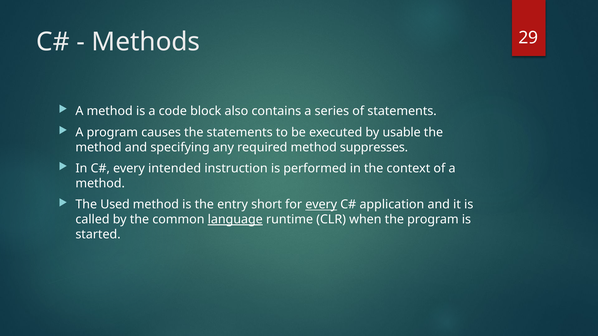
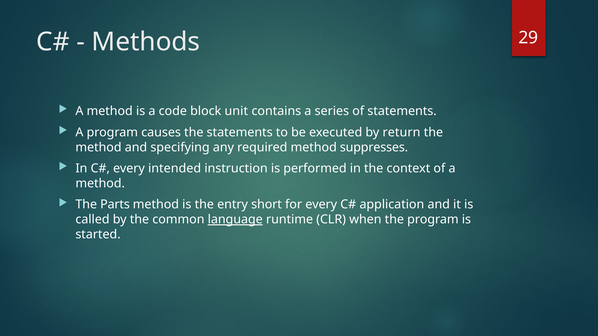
also: also -> unit (236, 111)
usable: usable -> return (401, 132)
Used: Used -> Parts (115, 205)
every underline: present -> none (321, 205)
